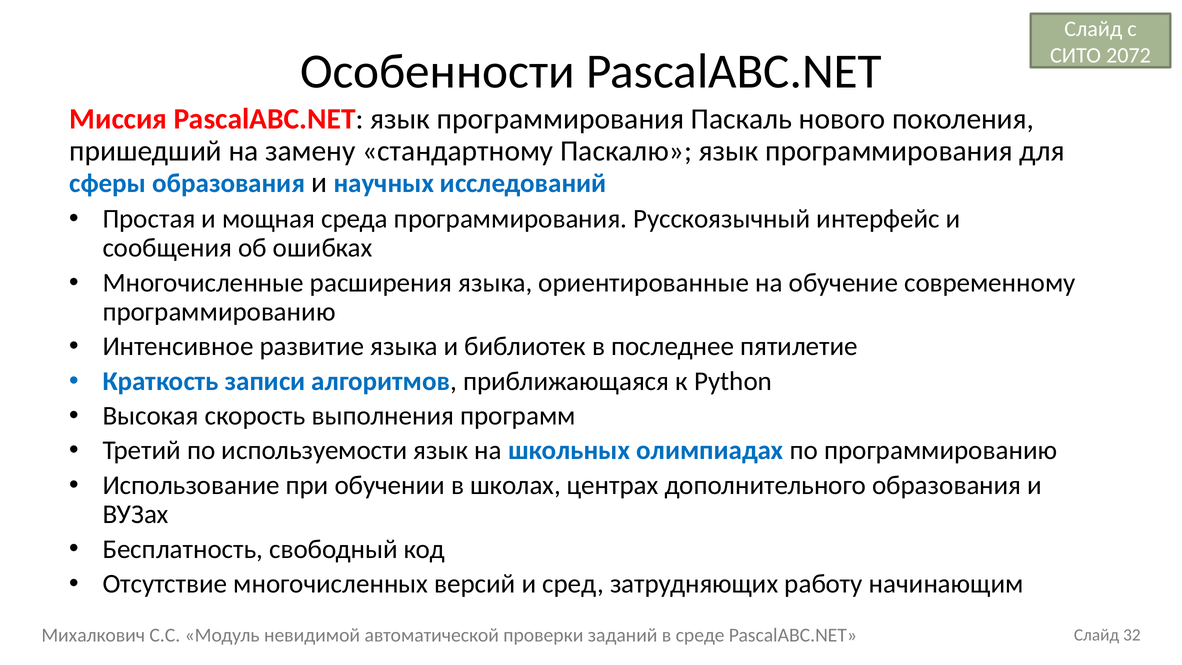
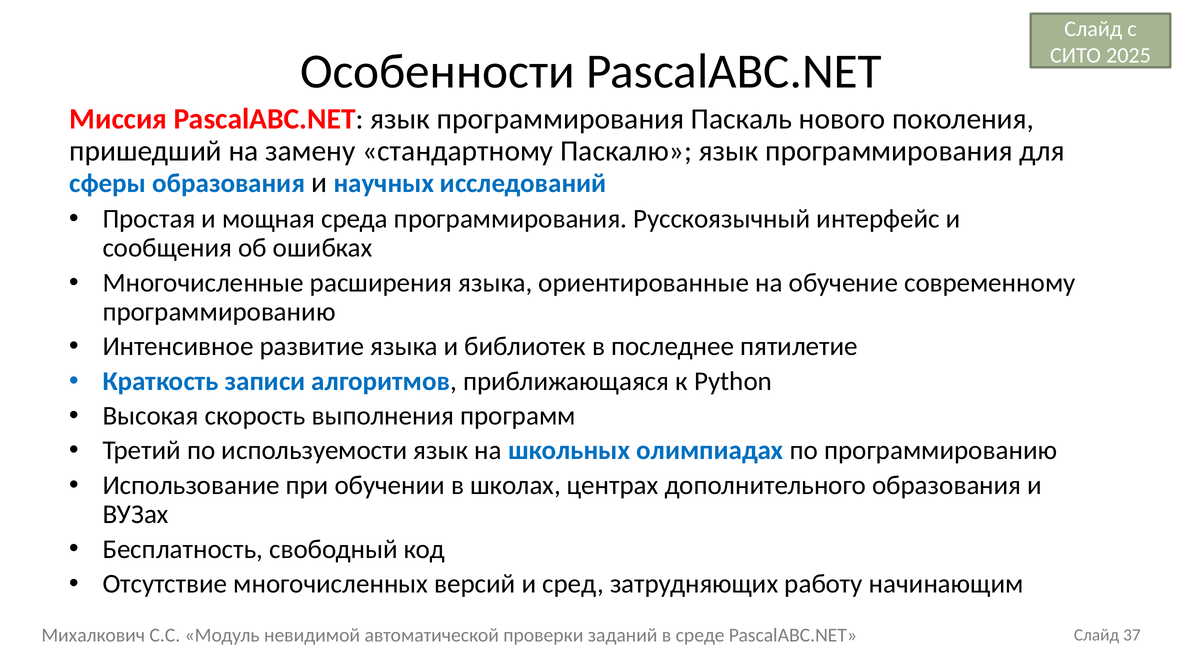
2072: 2072 -> 2025 (1128, 56)
32: 32 -> 37 (1132, 635)
